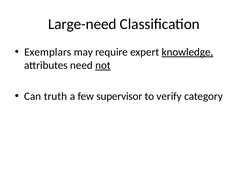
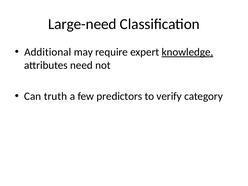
Exemplars: Exemplars -> Additional (48, 52)
not underline: present -> none (103, 65)
supervisor: supervisor -> predictors (119, 96)
